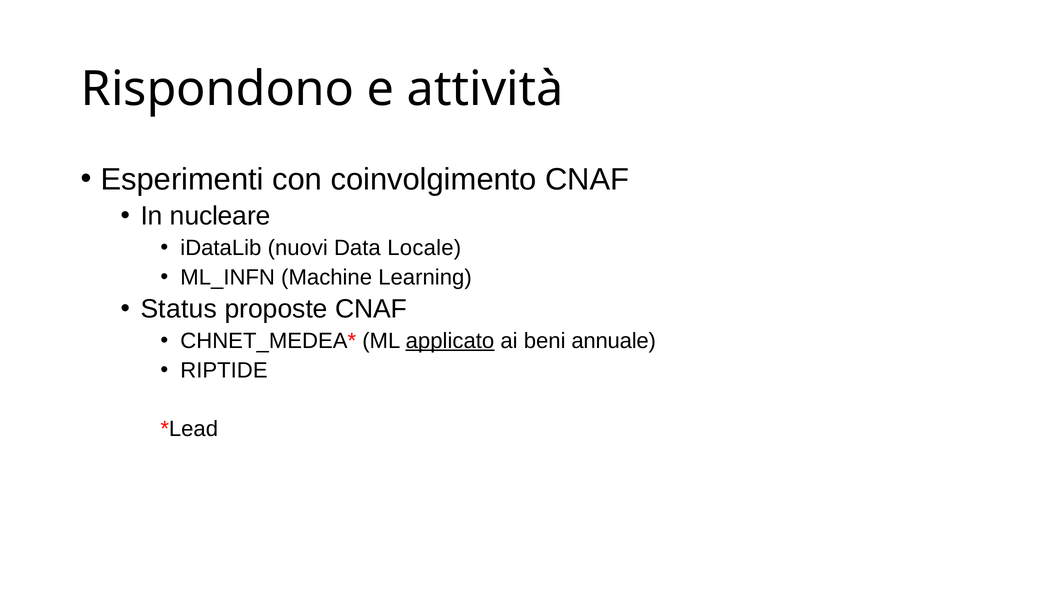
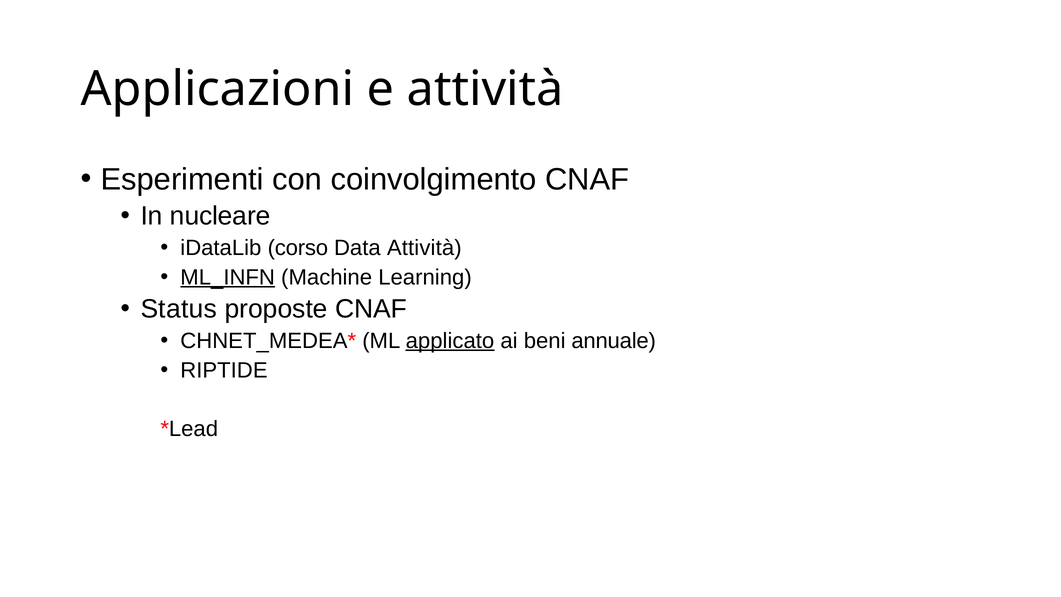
Rispondono: Rispondono -> Applicazioni (218, 89)
nuovi: nuovi -> corso (298, 248)
Data Locale: Locale -> Attività (424, 248)
ML_INFN underline: none -> present (228, 277)
